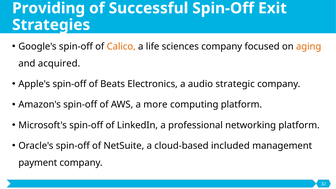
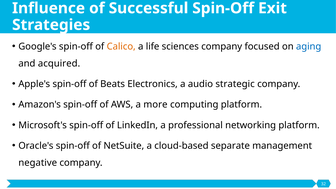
Providing: Providing -> Influence (49, 8)
aging colour: orange -> blue (309, 47)
included: included -> separate (230, 146)
payment: payment -> negative (38, 163)
